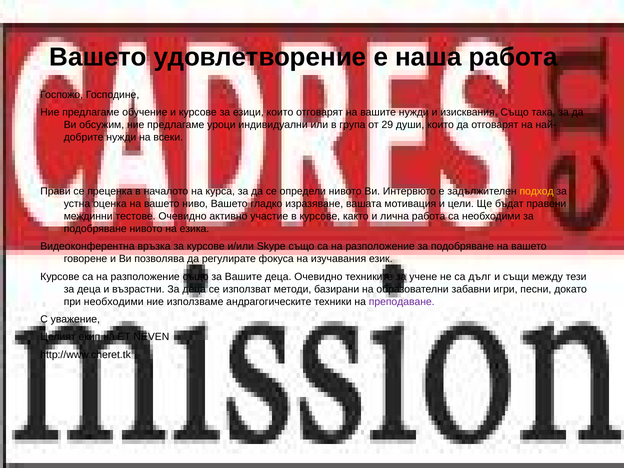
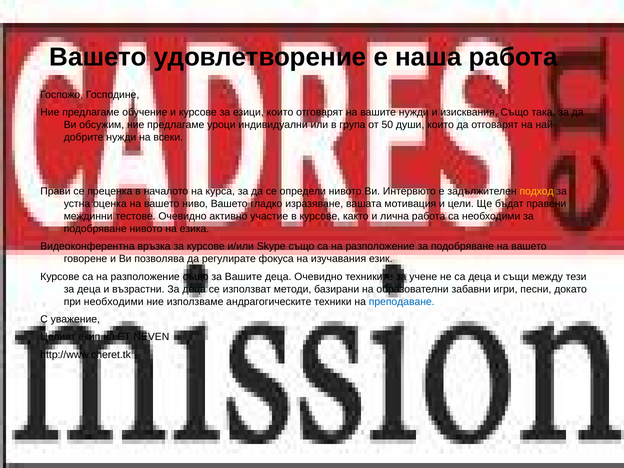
29: 29 -> 50 (387, 125)
са дълг: дълг -> деца (480, 277)
преподаване colour: purple -> blue (402, 302)
